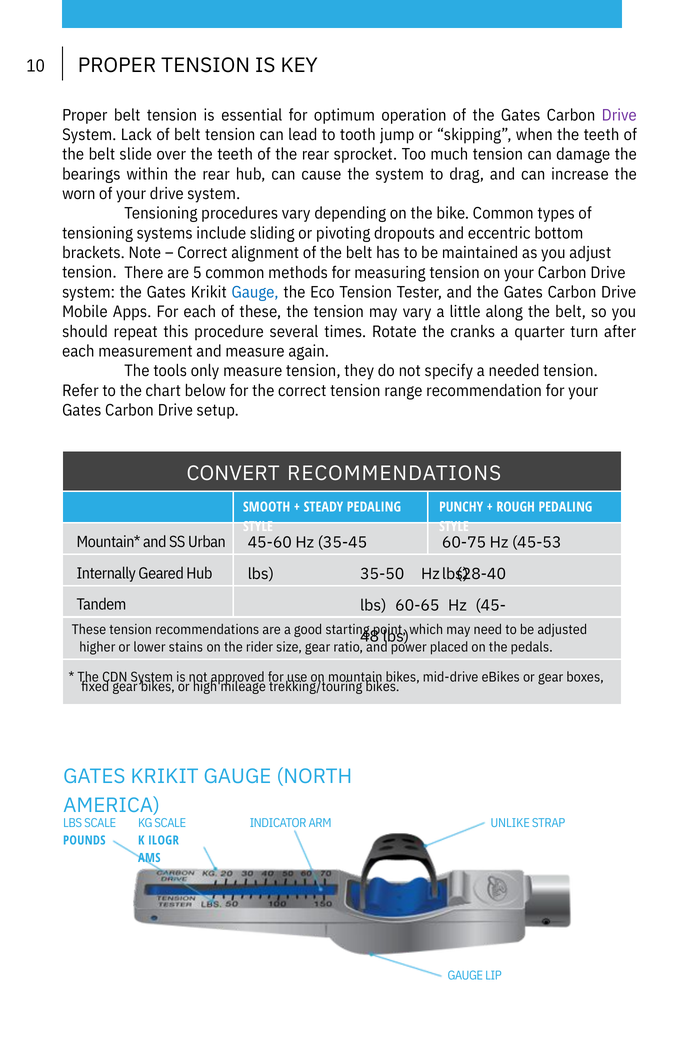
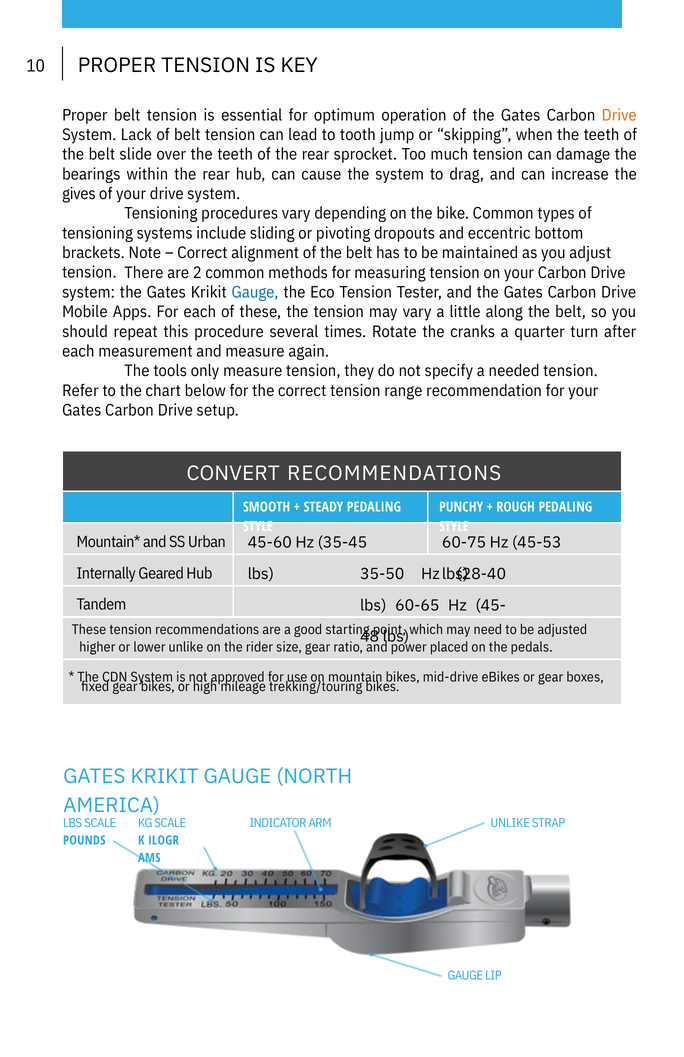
Drive colour: purple -> orange (619, 115)
worn: worn -> gives (79, 194)
5: 5 -> 2 (197, 273)
lower stains: stains -> unlike (186, 647)
